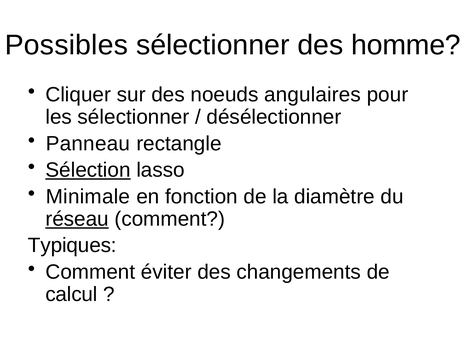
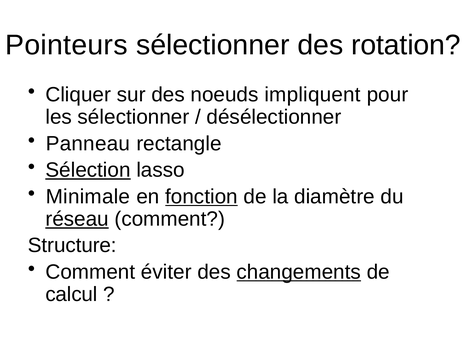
Possibles: Possibles -> Pointeurs (66, 45)
homme: homme -> rotation (406, 45)
angulaires: angulaires -> impliquent (313, 95)
fonction underline: none -> present (201, 197)
Typiques: Typiques -> Structure (72, 246)
changements underline: none -> present (299, 272)
